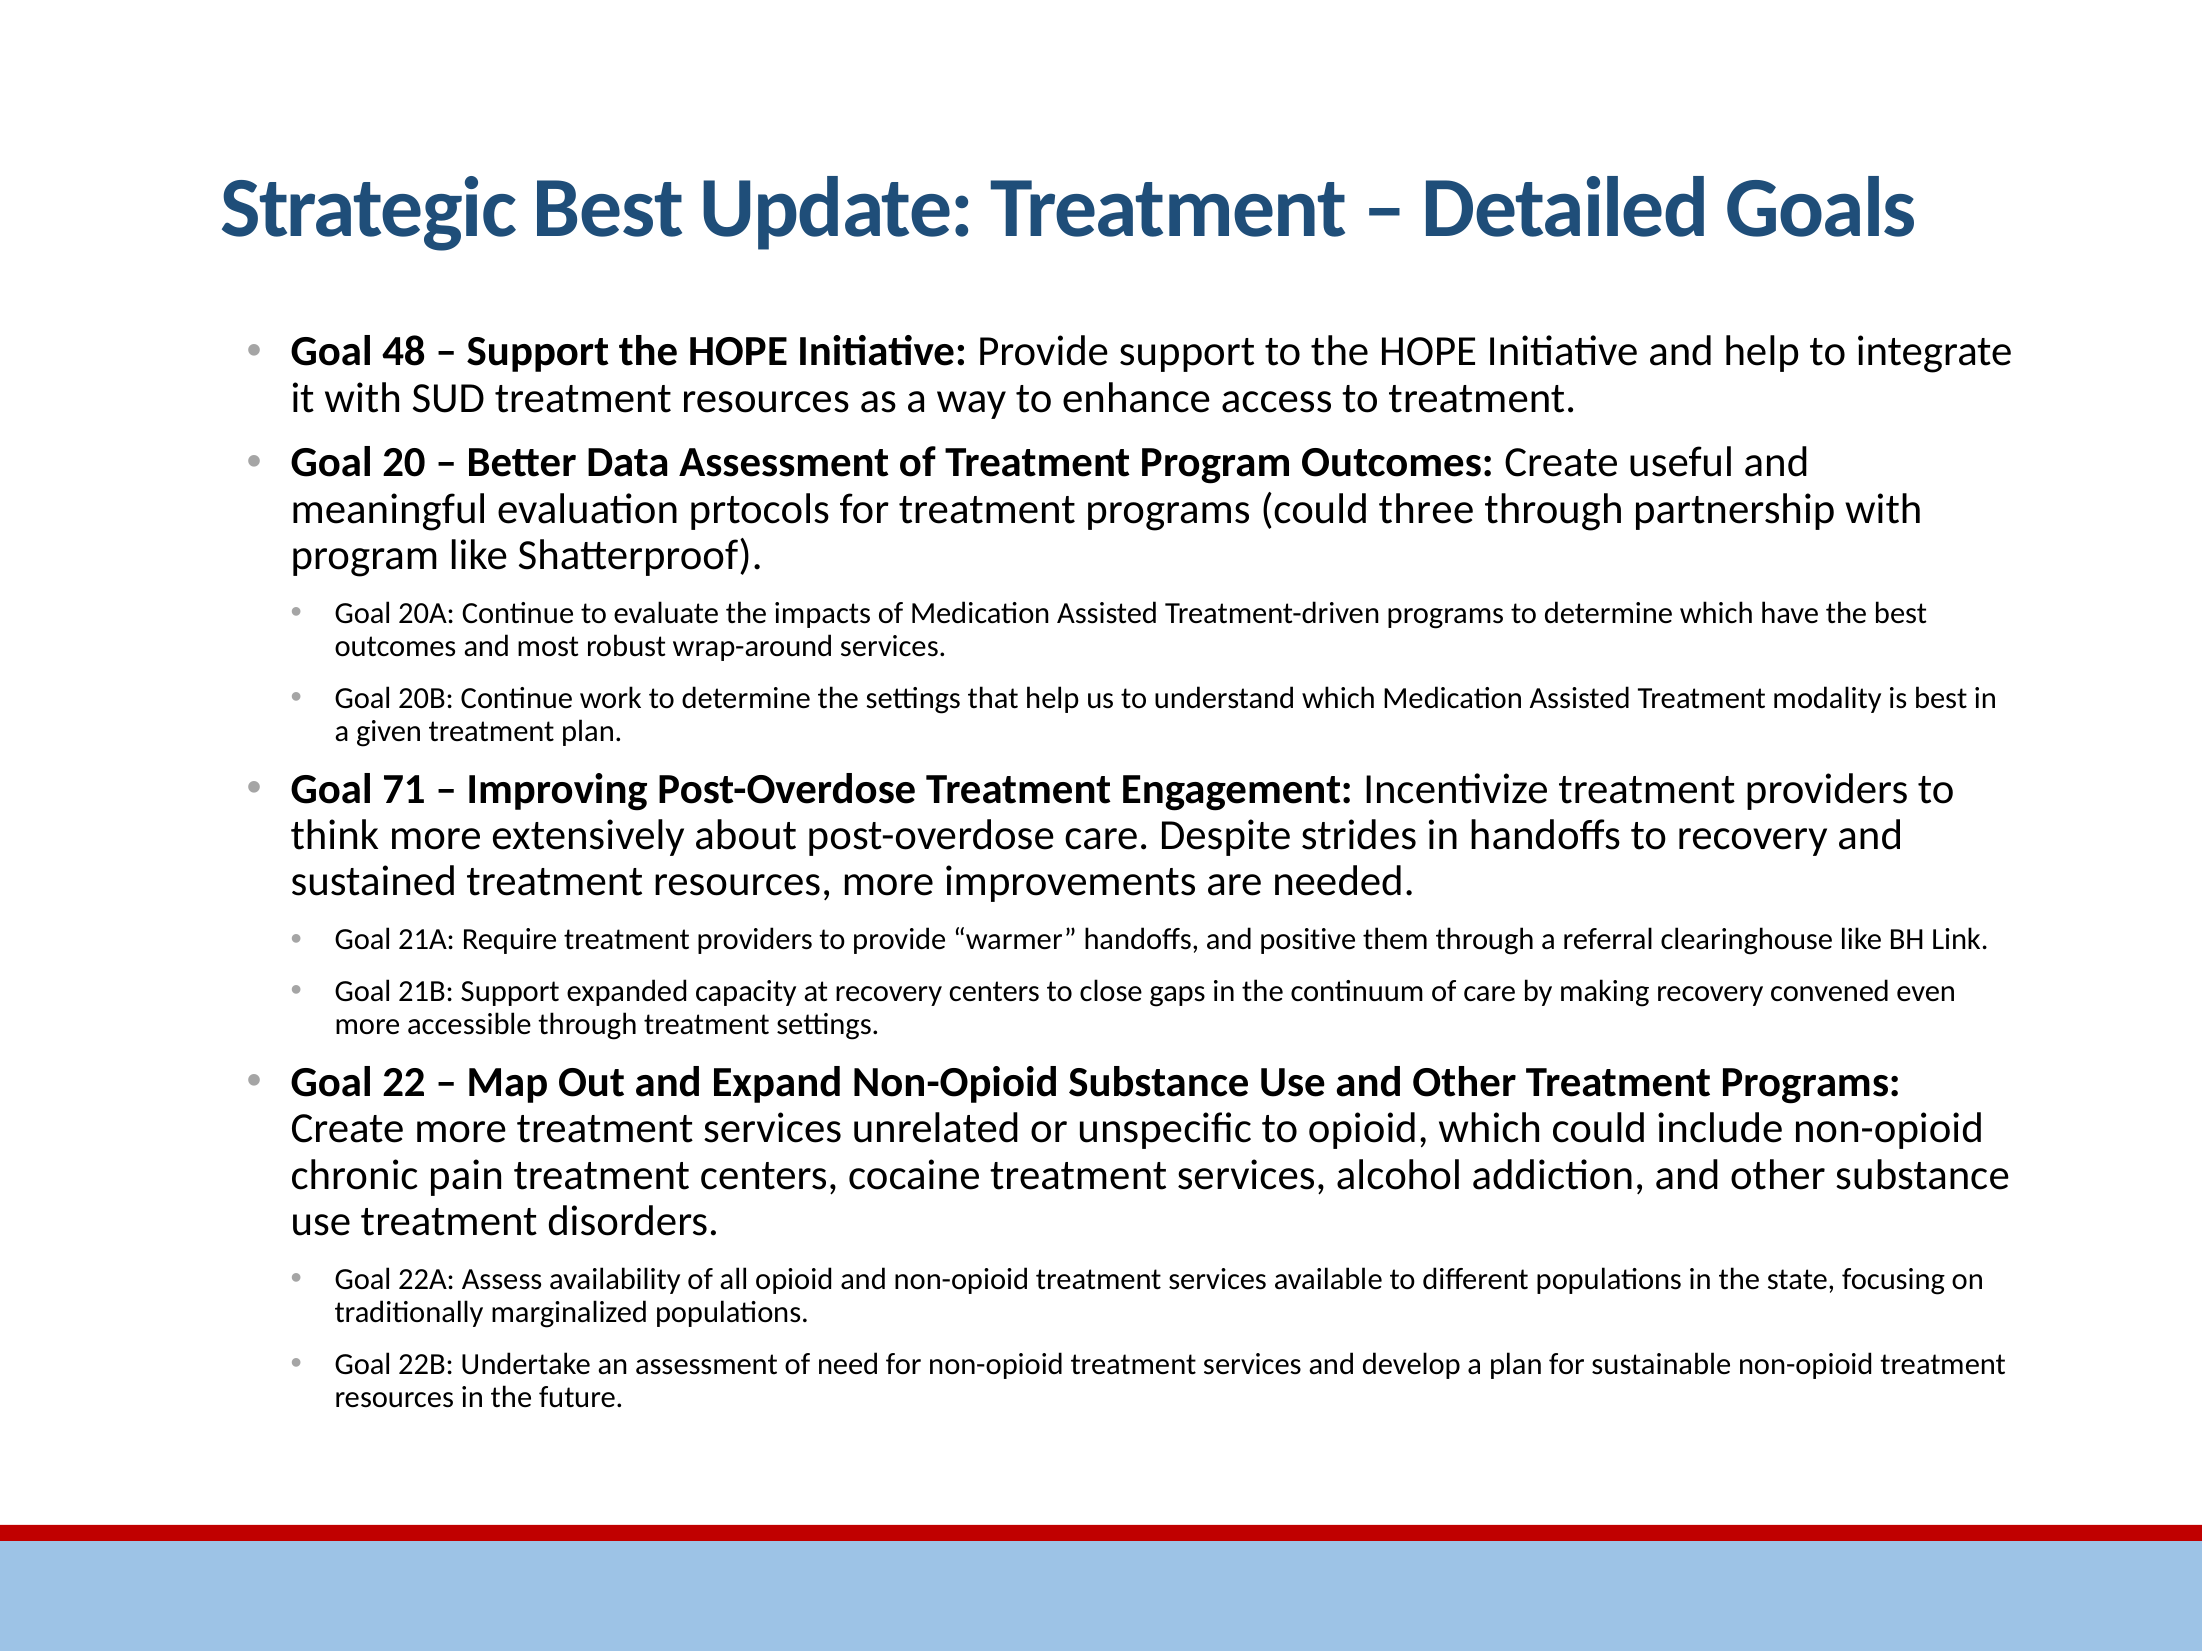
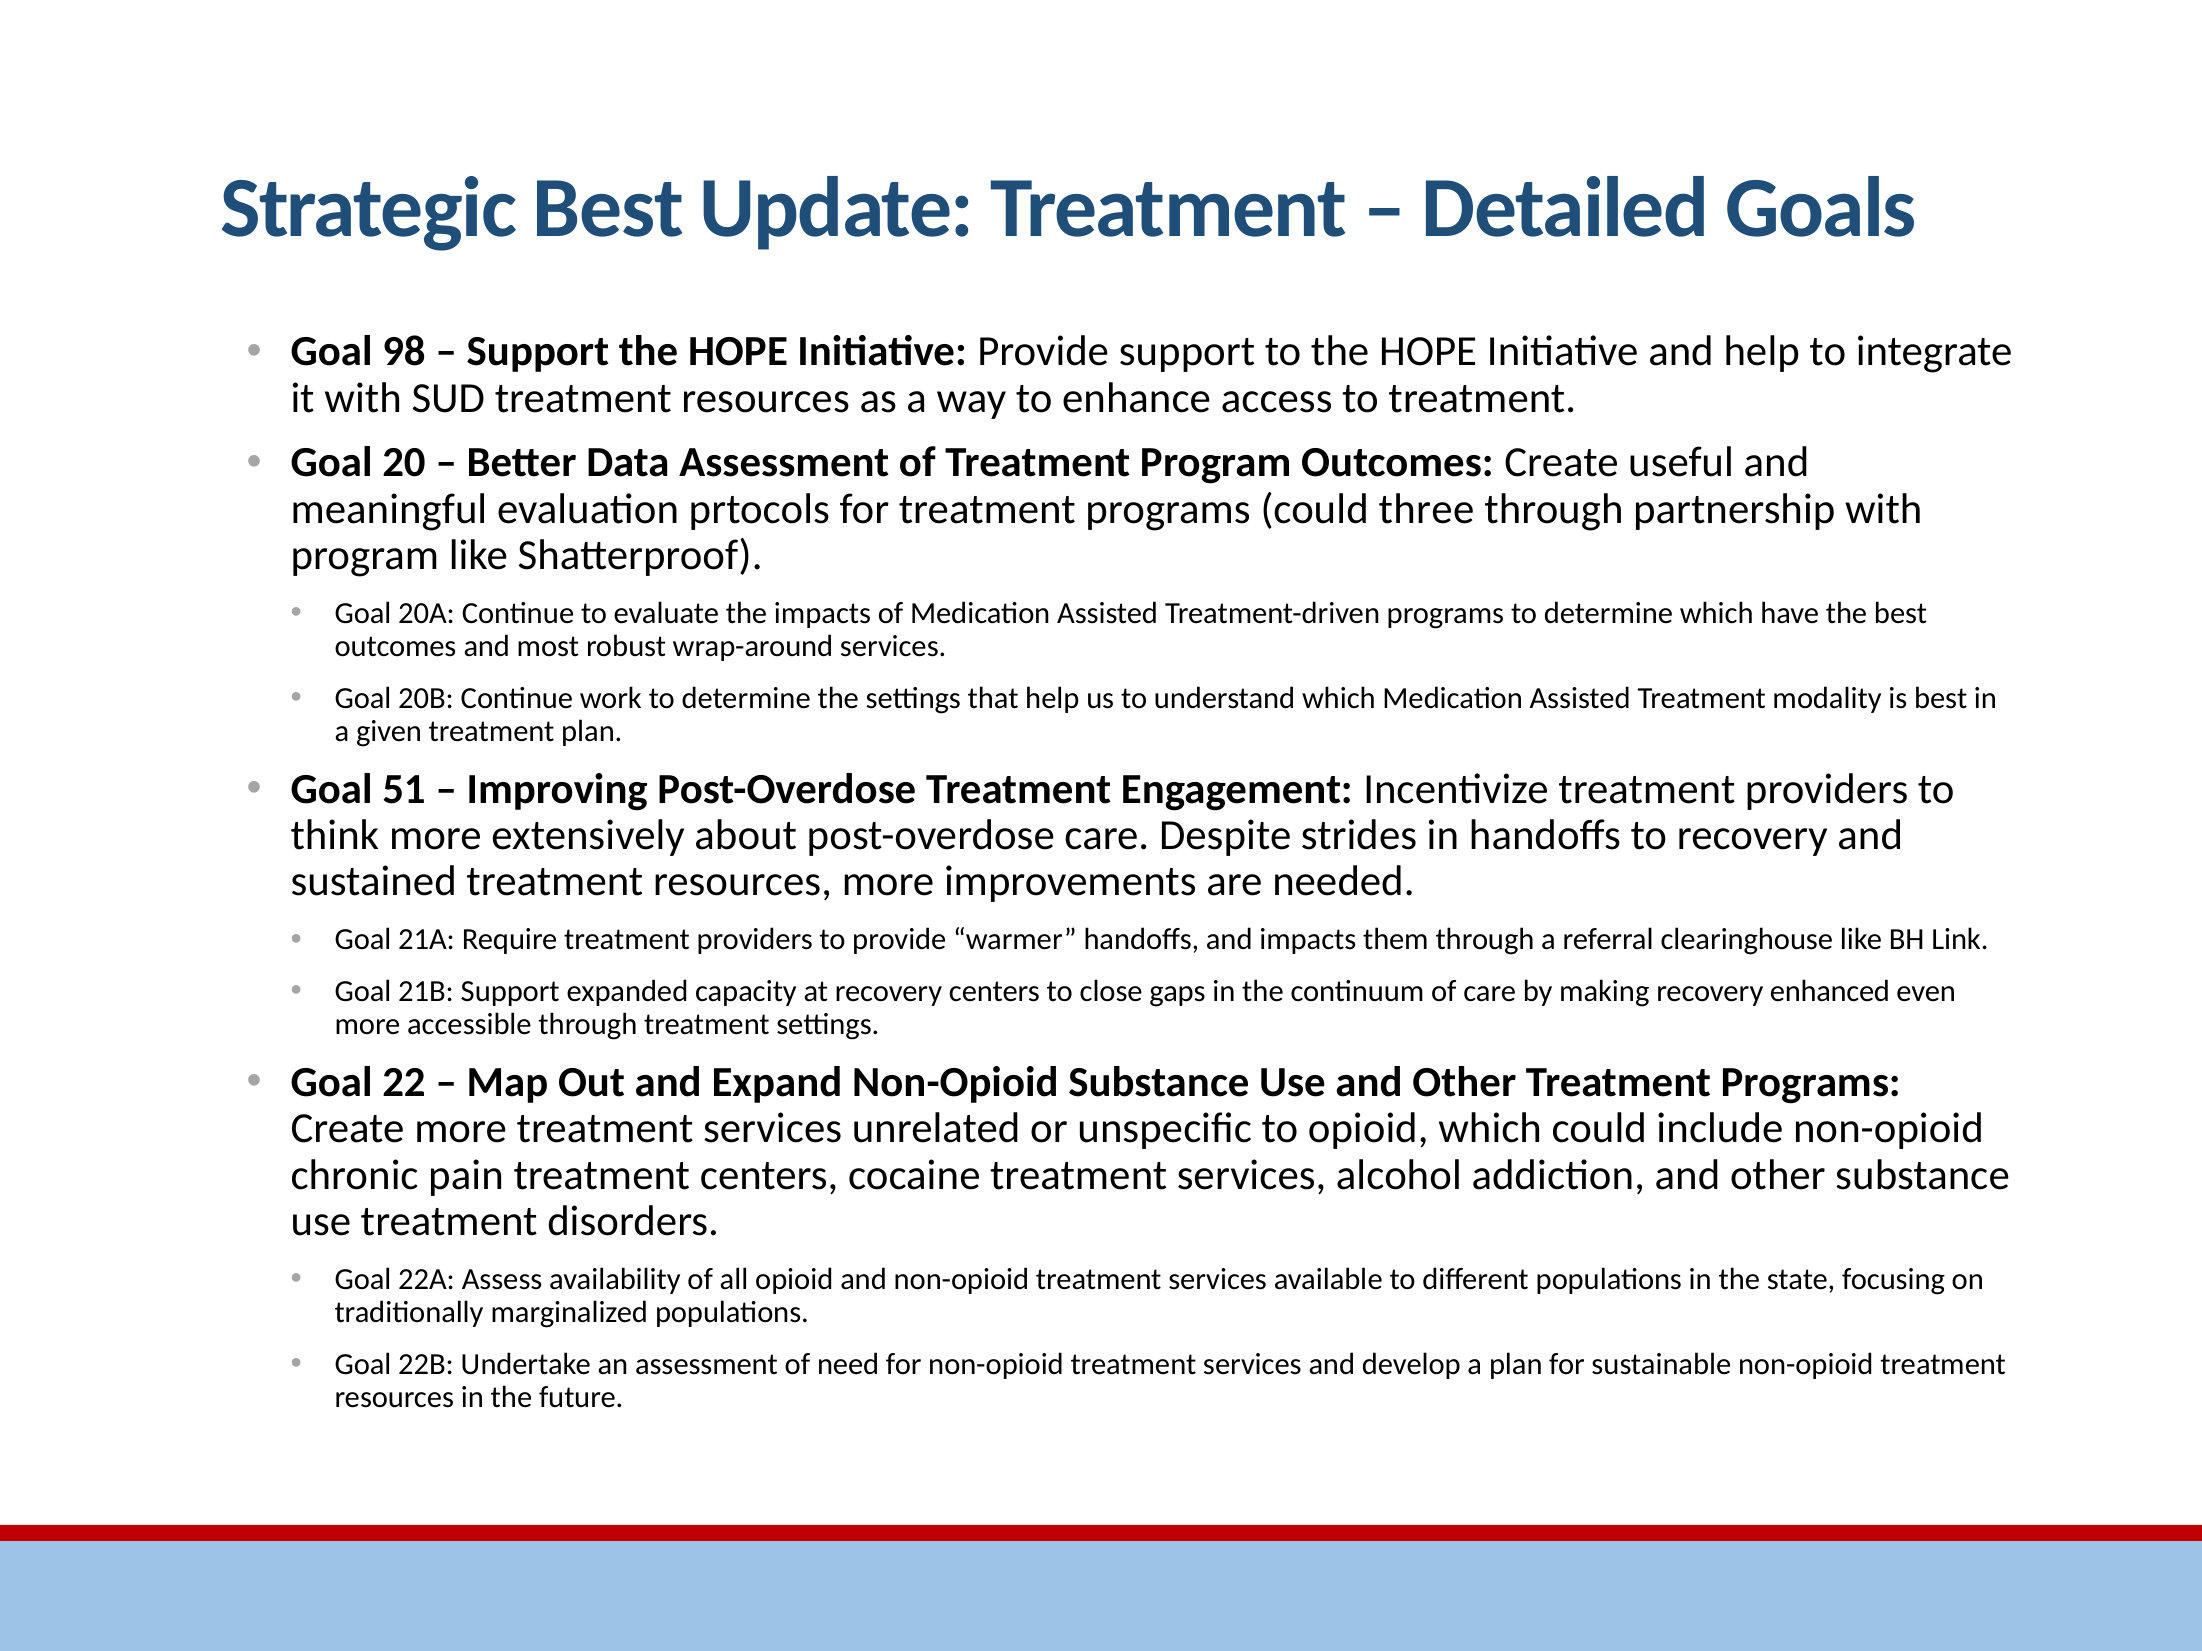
48: 48 -> 98 (404, 352)
71: 71 -> 51 (404, 789)
and positive: positive -> impacts (1308, 940)
convened: convened -> enhanced (1830, 992)
